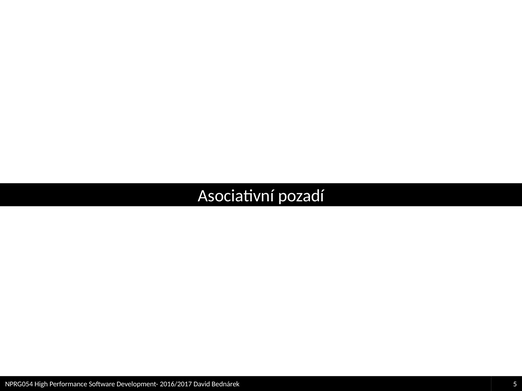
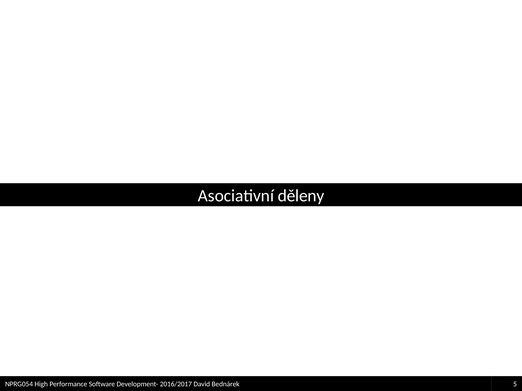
pozadí: pozadí -> děleny (301, 196)
